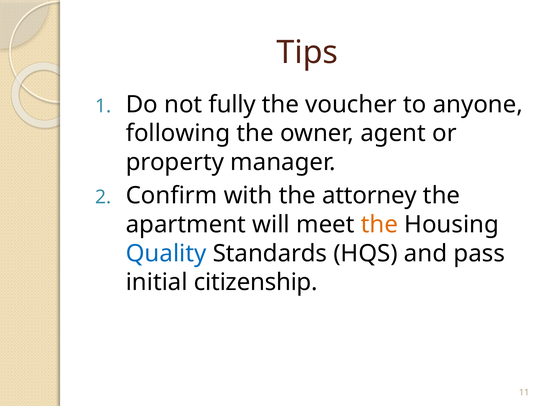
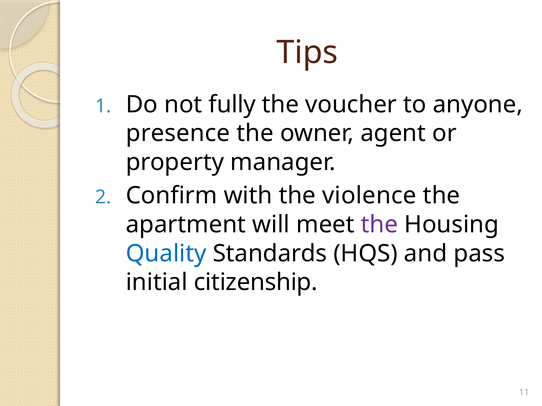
following: following -> presence (178, 134)
attorney: attorney -> violence (369, 196)
the colour: orange -> purple (379, 225)
